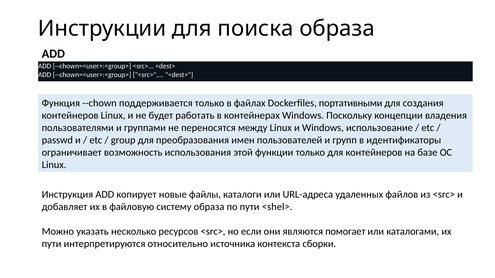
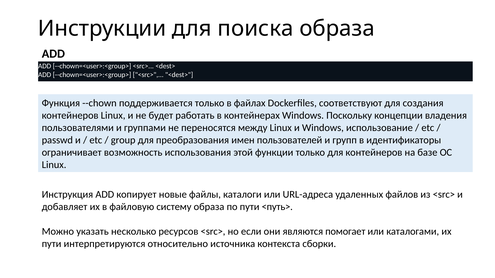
портативными: портативными -> соответствуют (351, 103)
<shel>: <shel> -> <путь> (277, 207)
